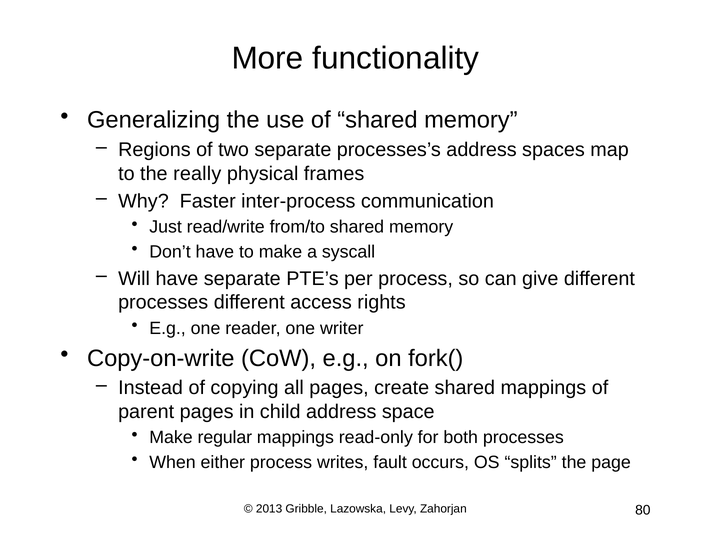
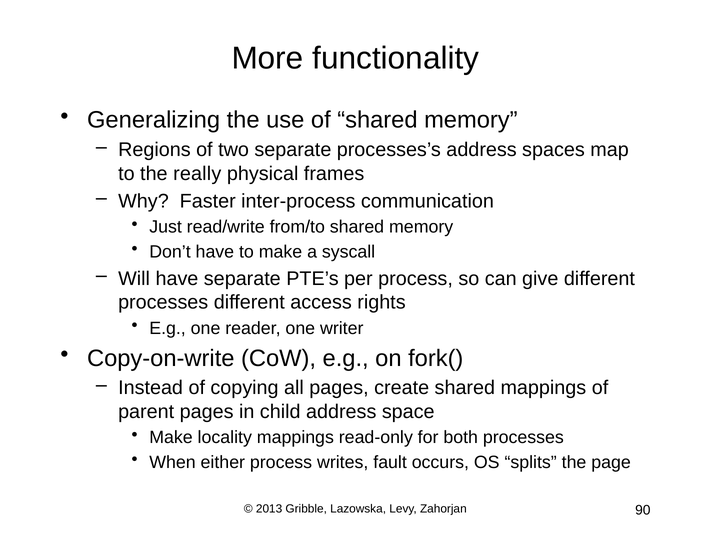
regular: regular -> locality (225, 438)
80: 80 -> 90 (643, 511)
